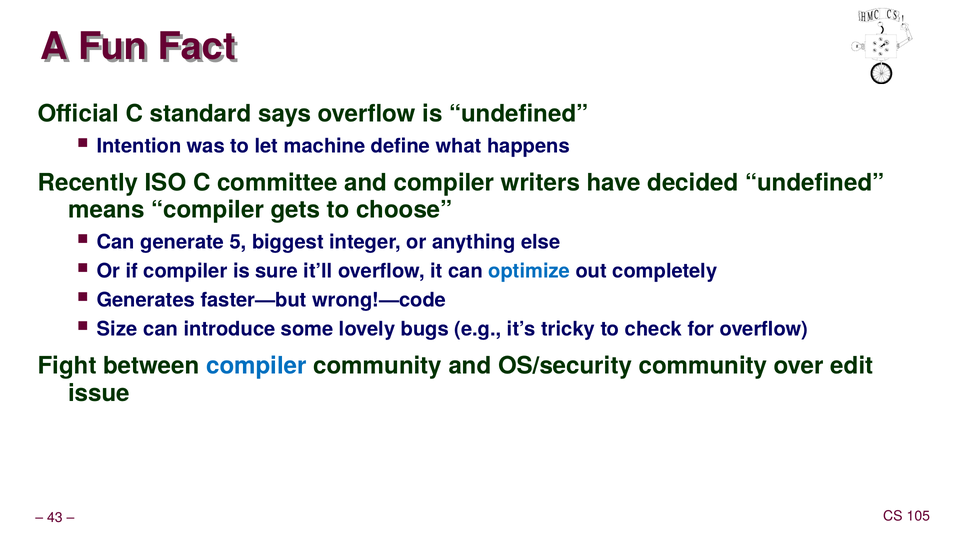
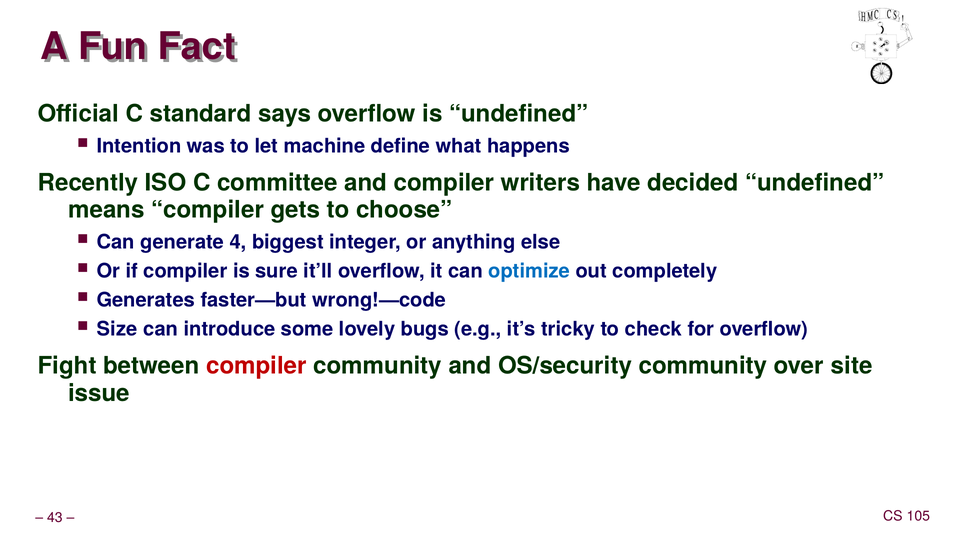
5: 5 -> 4 (238, 242)
compiler colour: blue -> red (256, 366)
edit: edit -> site (852, 366)
